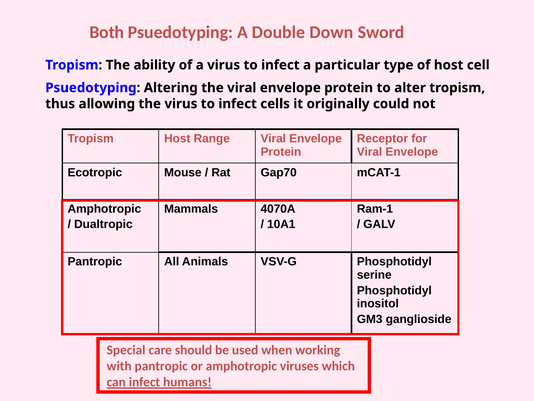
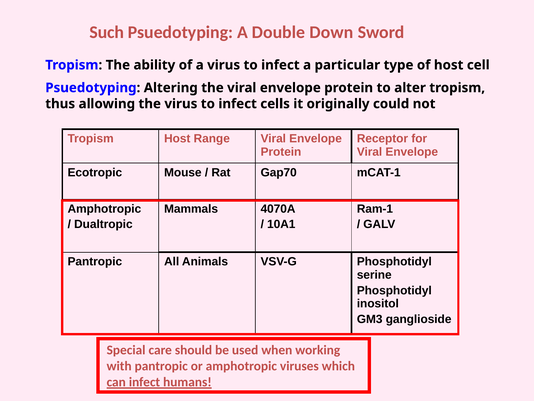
Both: Both -> Such (107, 32)
